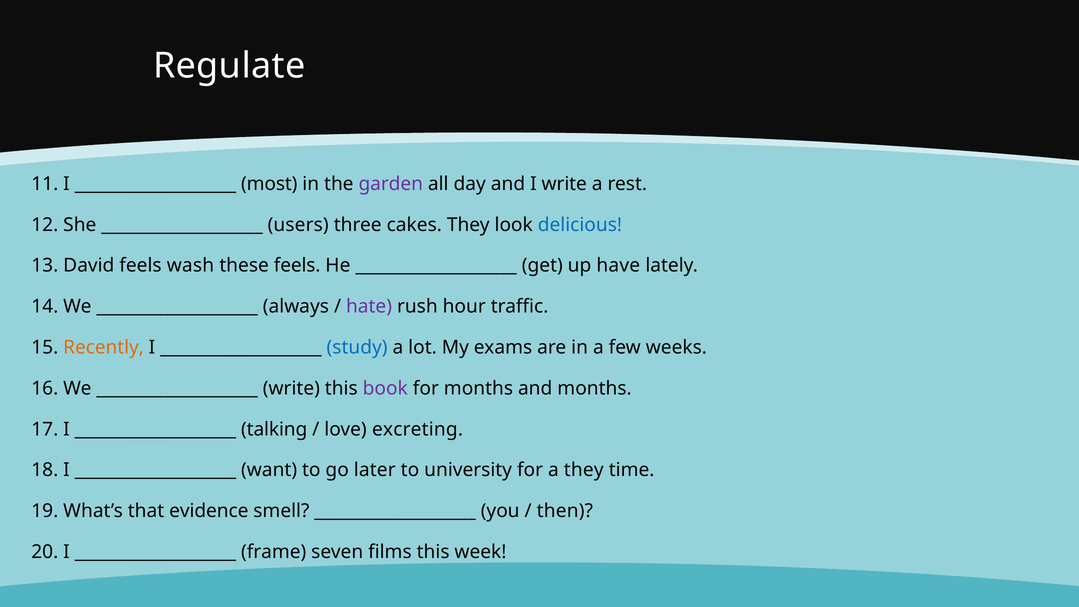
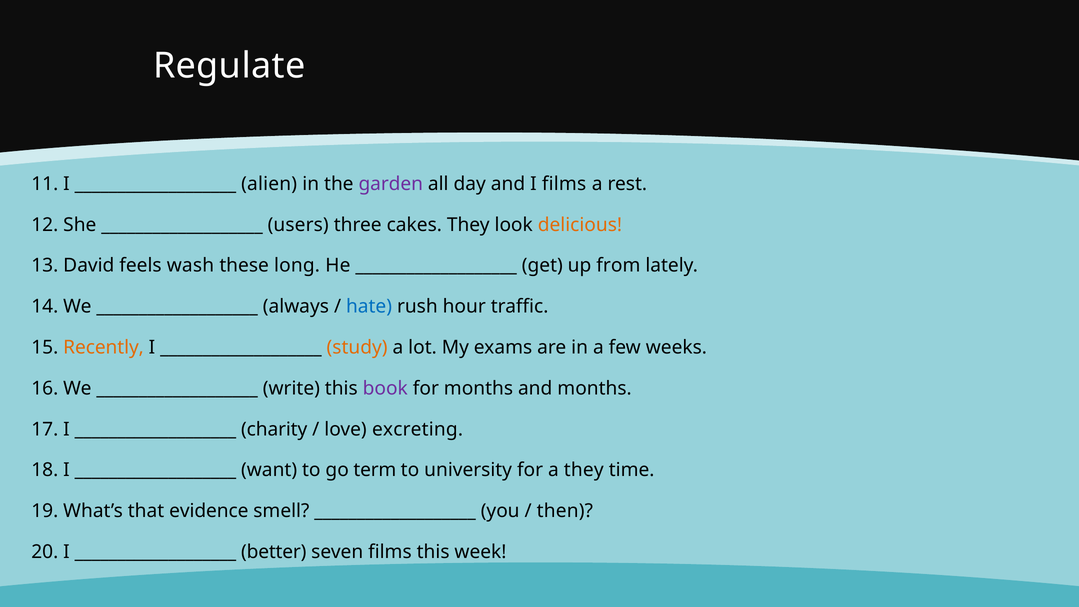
most: most -> alien (269, 184)
I write: write -> films (564, 184)
delicious colour: blue -> orange (580, 225)
these feels: feels -> long (297, 266)
have: have -> from (618, 266)
hate colour: purple -> blue (369, 307)
study colour: blue -> orange (357, 347)
talking: talking -> charity (274, 429)
later: later -> term (375, 470)
frame: frame -> better (274, 552)
